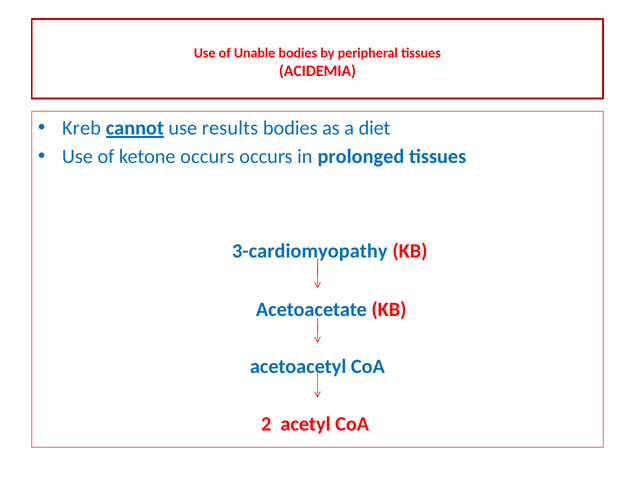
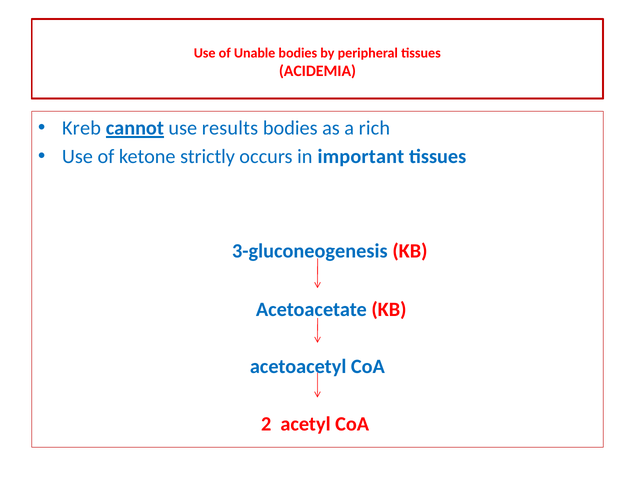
diet: diet -> rich (374, 128)
ketone occurs: occurs -> strictly (208, 156)
prolonged: prolonged -> important (361, 156)
3-cardiomyopathy: 3-cardiomyopathy -> 3-gluconeogenesis (310, 251)
